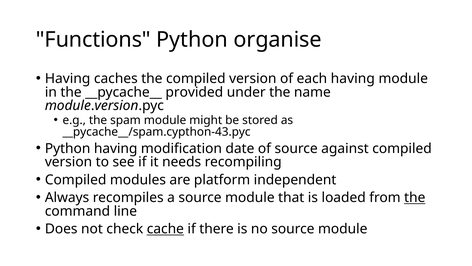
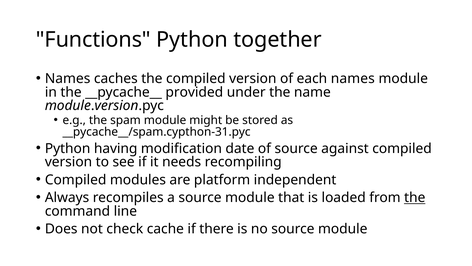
organise: organise -> together (278, 40)
Having: Having -> Names (68, 79)
each having: having -> names (353, 79)
__pycache__/spam.cypthon-43.pyc: __pycache__/spam.cypthon-43.pyc -> __pycache__/spam.cypthon-31.pyc (157, 132)
cache underline: present -> none (165, 229)
